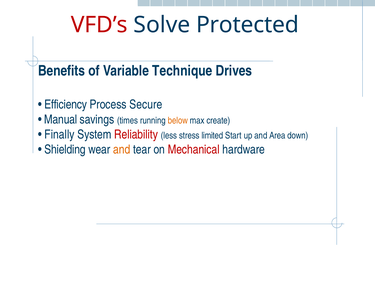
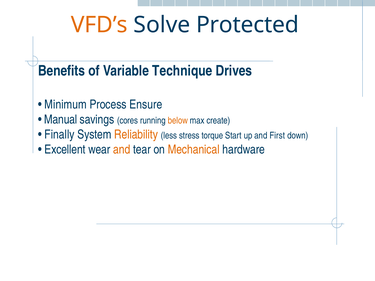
VFD’s colour: red -> orange (99, 25)
Efficiency: Efficiency -> Minimum (66, 105)
Secure: Secure -> Ensure (146, 105)
times: times -> cores (128, 121)
Reliability colour: red -> orange (136, 135)
limited: limited -> torque (212, 136)
Area: Area -> First (277, 136)
Shielding: Shielding -> Excellent (65, 150)
Mechanical colour: red -> orange (194, 150)
